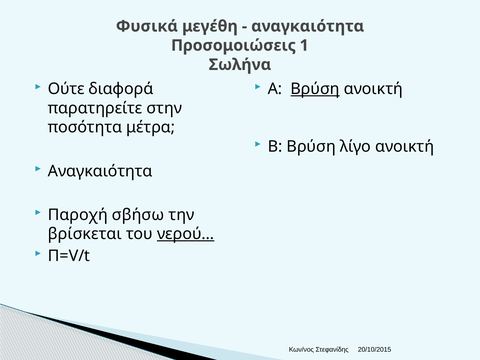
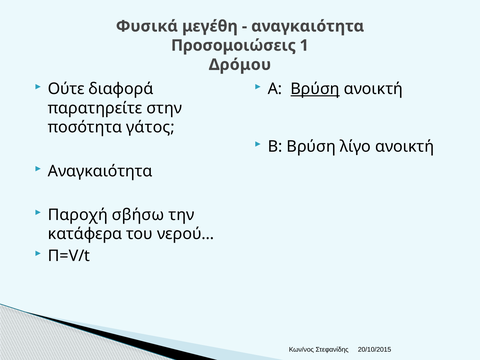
Σωλήνα: Σωλήνα -> Δρόμου (240, 65)
μέτρα: μέτρα -> γάτος (151, 127)
βρίσκεται: βρίσκεται -> κατάφερα (85, 234)
νερού… underline: present -> none (186, 234)
